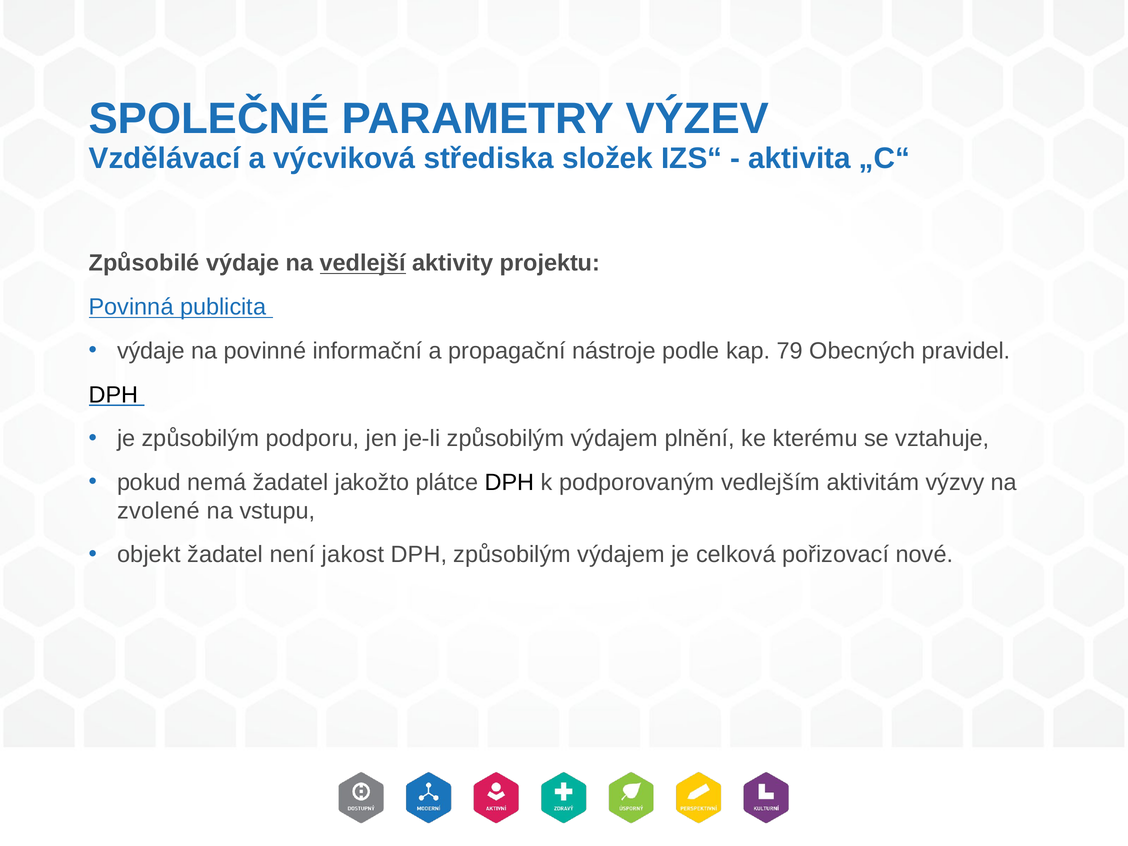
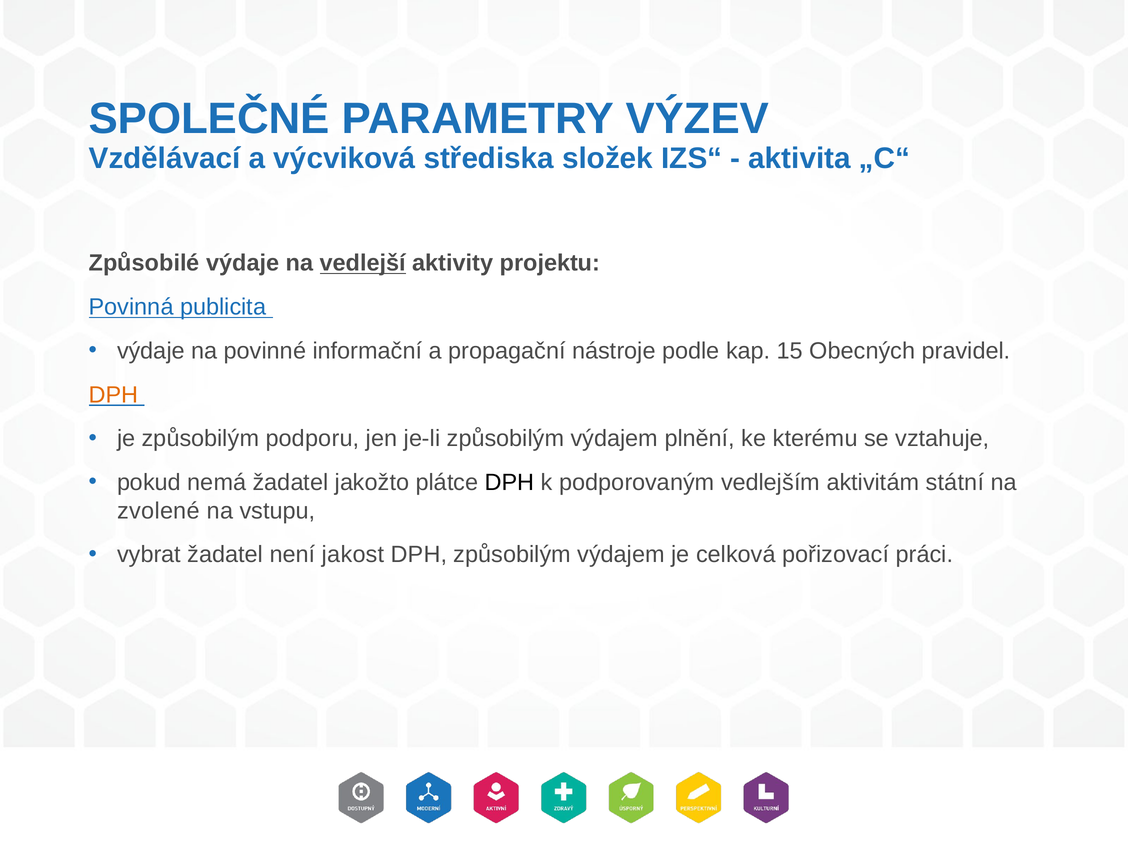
79: 79 -> 15 (790, 351)
DPH colour: black -> orange (114, 395)
výzvy: výzvy -> státní (955, 483)
objekt: objekt -> vybrat (149, 555)
nové: nové -> práci (924, 555)
